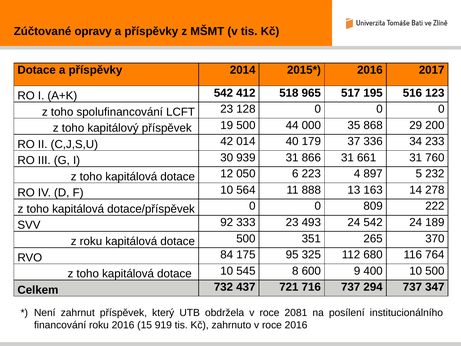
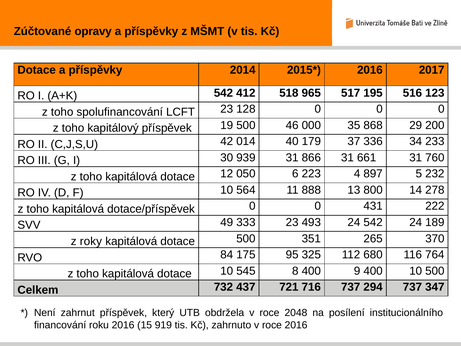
44: 44 -> 46 (292, 125)
163: 163 -> 800 (373, 190)
809: 809 -> 431 (373, 206)
92: 92 -> 49 (227, 222)
z roku: roku -> roky (91, 241)
8 600: 600 -> 400 (311, 271)
2081: 2081 -> 2048 (296, 312)
